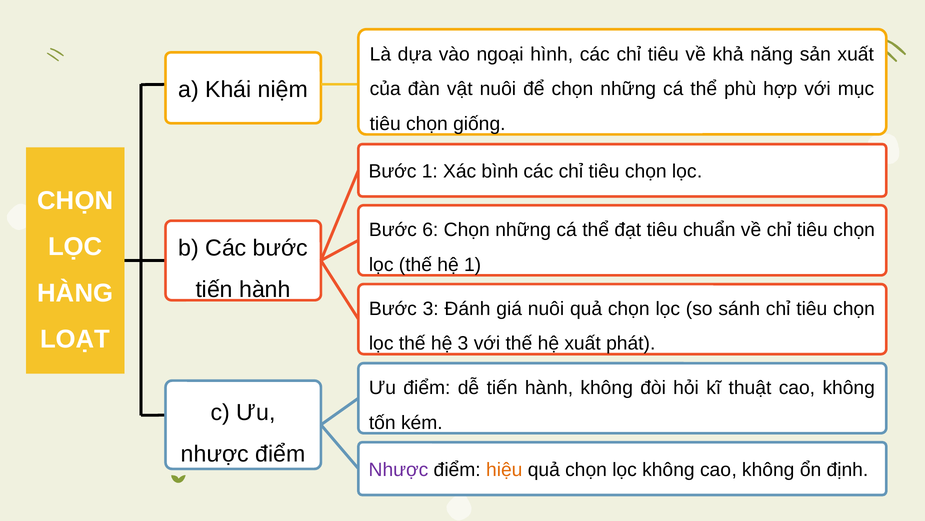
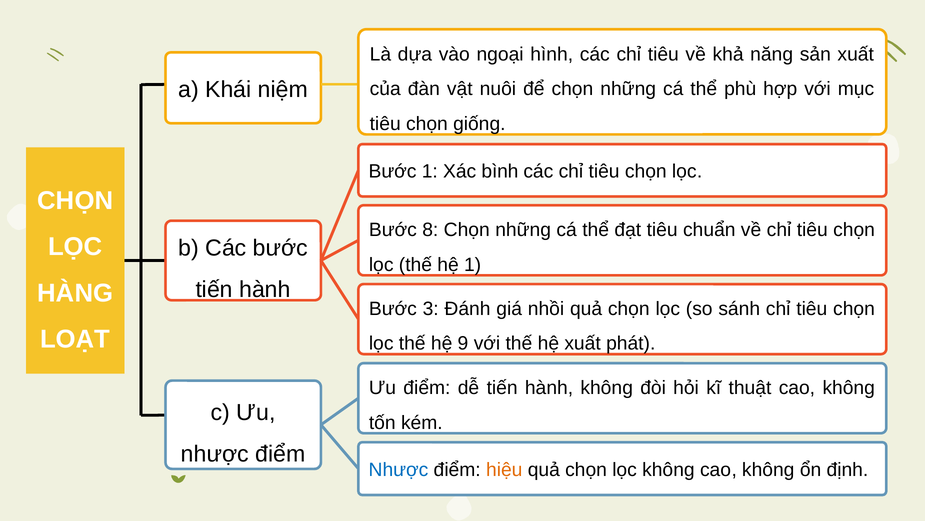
6: 6 -> 8 (430, 230)
giá nuôi: nuôi -> nhồi (546, 308)
hệ 3: 3 -> 9 (463, 343)
Nhược colour: purple -> blue (398, 469)
